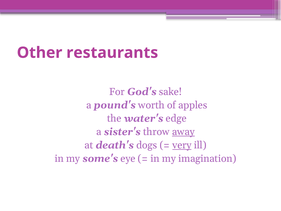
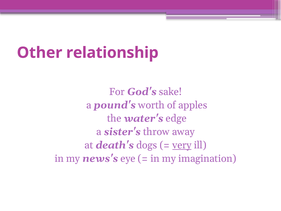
restaurants: restaurants -> relationship (112, 53)
away underline: present -> none (183, 132)
some's: some's -> news's (100, 158)
